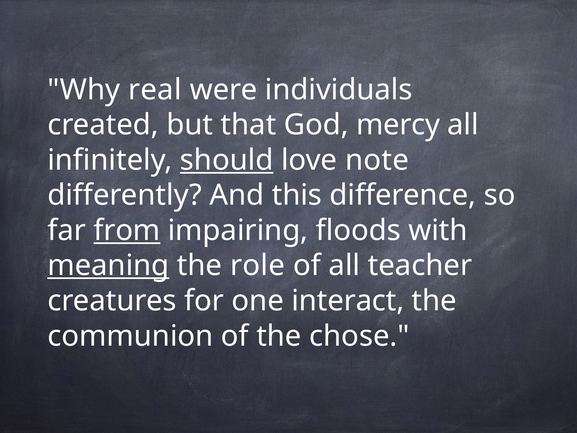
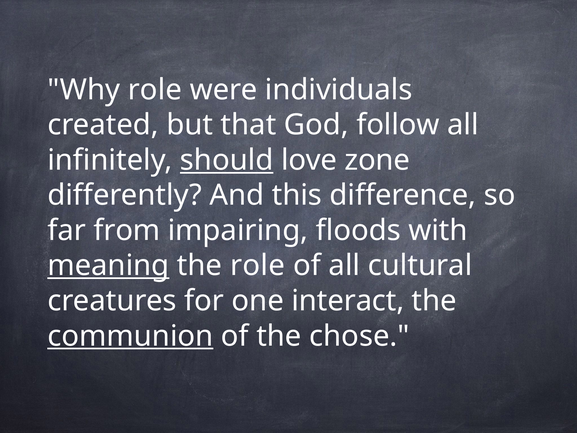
Why real: real -> role (155, 90)
mercy: mercy -> follow (398, 125)
note: note -> zone (377, 160)
from underline: present -> none (127, 230)
teacher: teacher -> cultural (420, 265)
communion underline: none -> present (130, 336)
